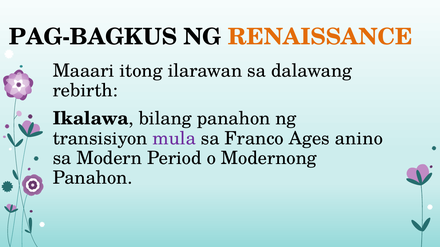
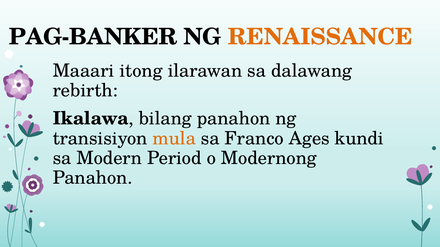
PAG-BAGKUS: PAG-BAGKUS -> PAG-BANKER (93, 37)
mula colour: purple -> orange (174, 139)
anino: anino -> kundi (359, 139)
